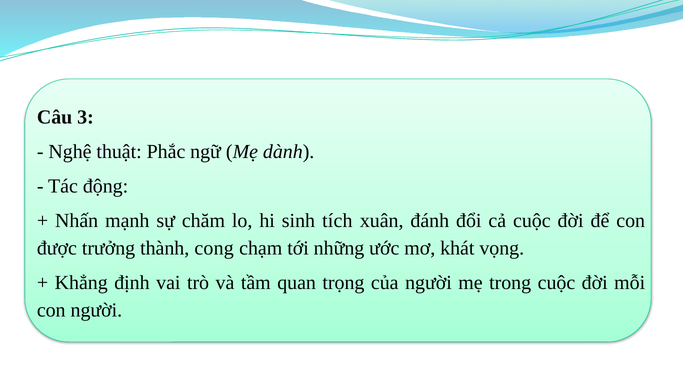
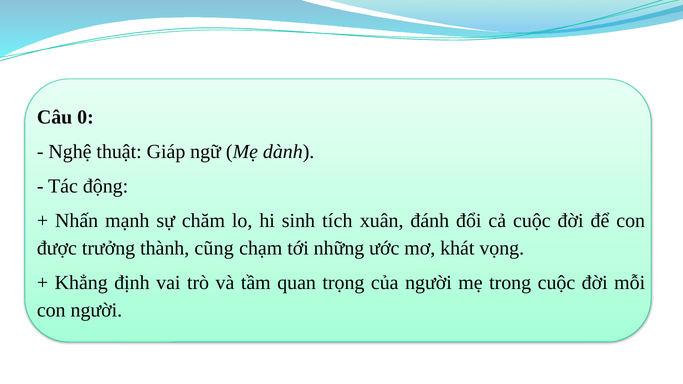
3: 3 -> 0 (86, 117)
Phắc: Phắc -> Giáp (166, 152)
cong: cong -> cũng (214, 248)
